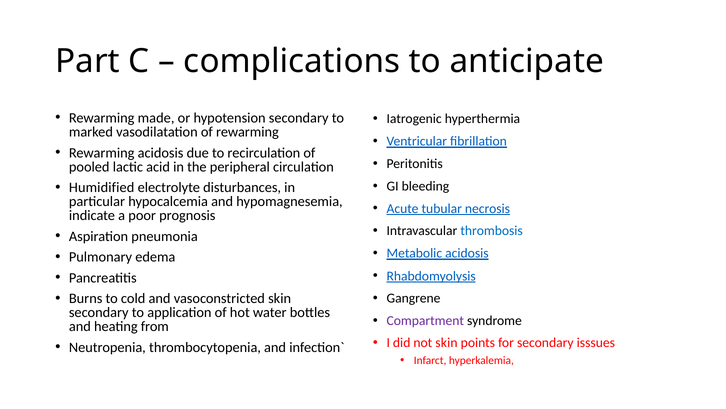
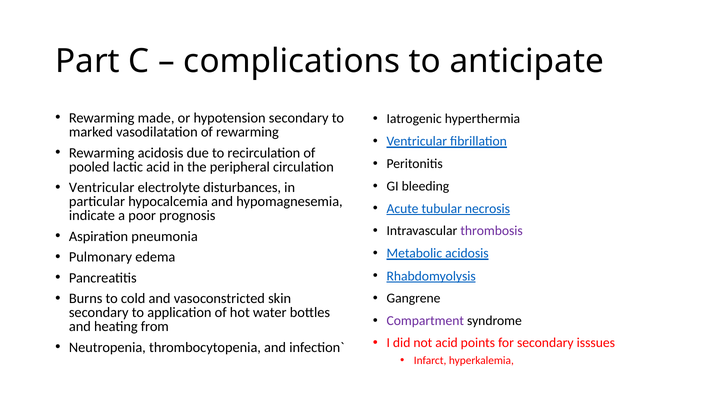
Humidified: Humidified -> Ventricular (102, 187)
thrombosis colour: blue -> purple (492, 231)
not skin: skin -> acid (447, 342)
